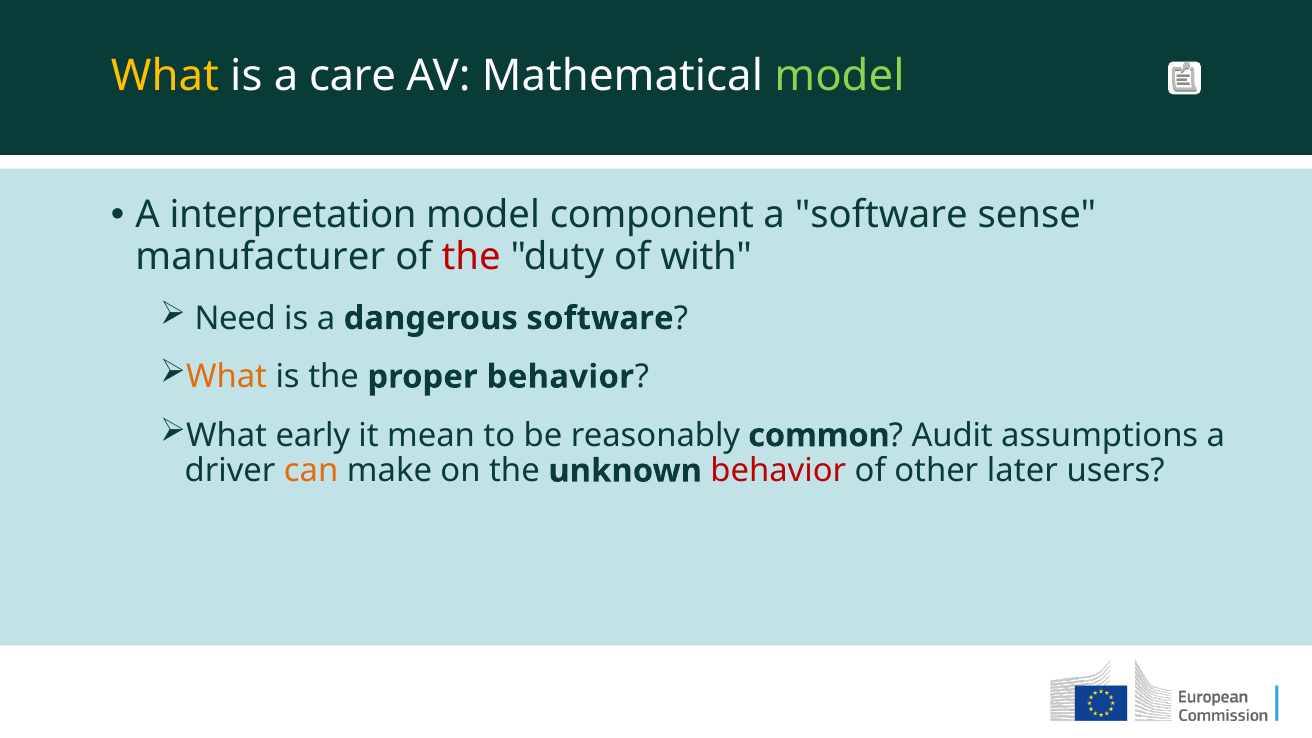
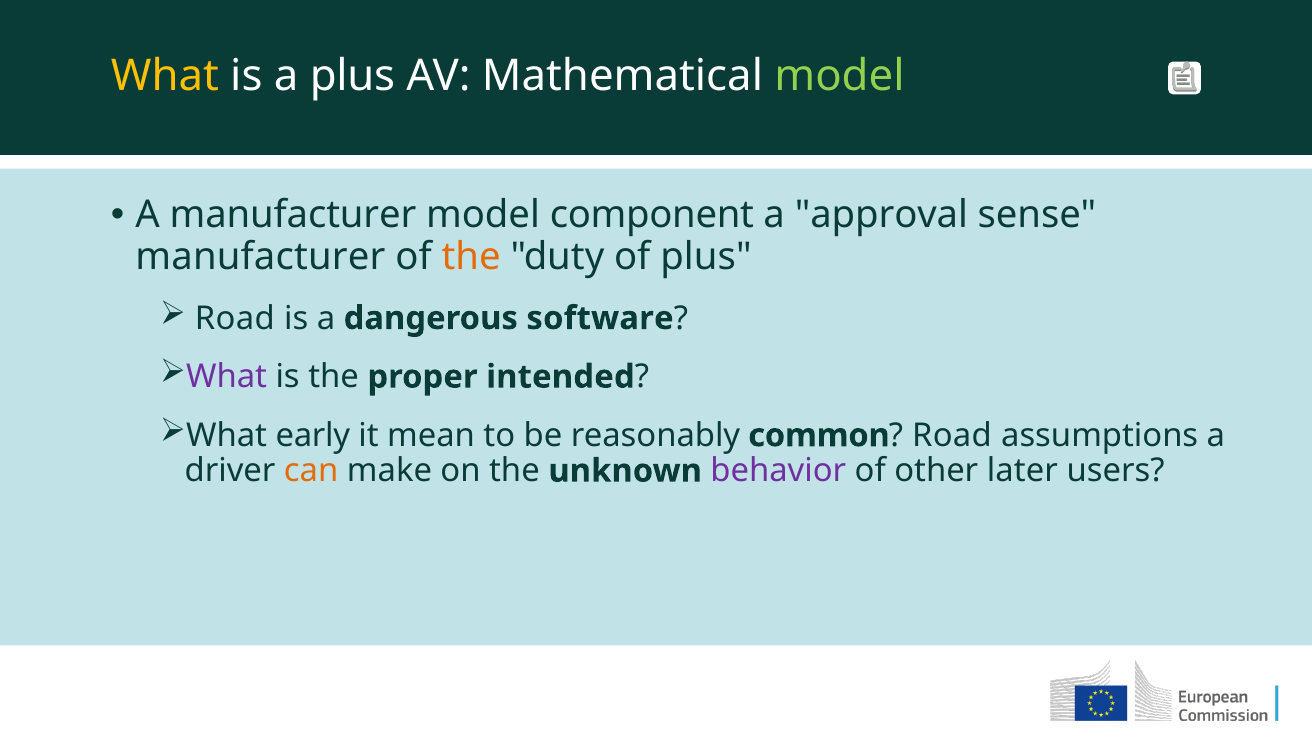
a care: care -> plus (352, 76)
A interpretation: interpretation -> manufacturer (293, 215)
a software: software -> approval (881, 215)
the colour: red -> orange (471, 257)
of with: with -> plus (706, 257)
Need: Need -> Road (235, 318)
What colour: orange -> purple (227, 377)
proper behavior: behavior -> intended (560, 377)
Audit: Audit -> Road (952, 435)
behavior colour: red -> purple (778, 471)
